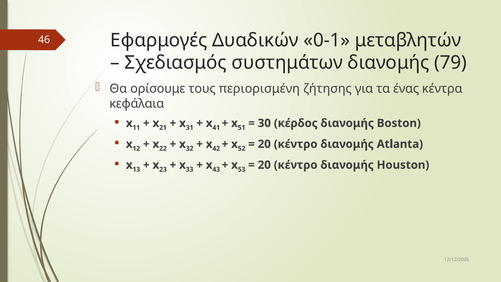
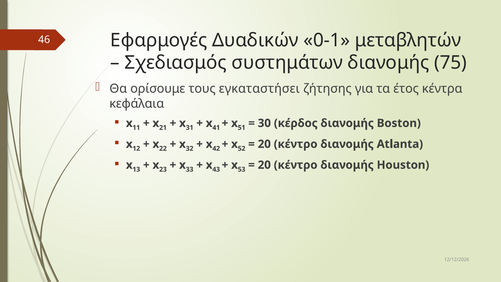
79: 79 -> 75 (451, 63)
περιορισμένη: περιορισμένη -> εγκαταστήσει (259, 89)
ένας: ένας -> έτος (406, 89)
